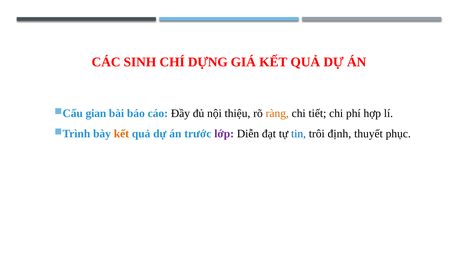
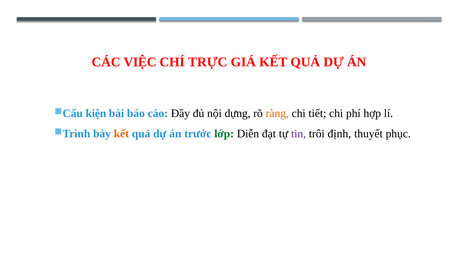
SINH: SINH -> VIỆC (140, 62)
DỰNG: DỰNG -> TRỰC (208, 62)
gian: gian -> kiện (96, 114)
thiệu: thiệu -> dựng (238, 114)
lớp colour: purple -> green (224, 134)
tin colour: blue -> purple (299, 134)
